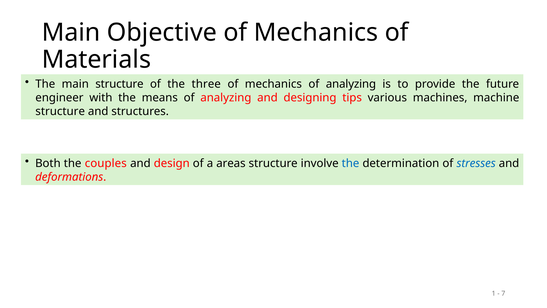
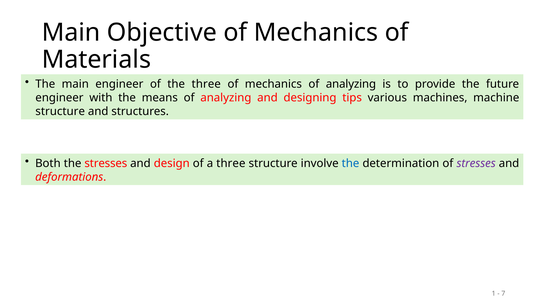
main structure: structure -> engineer (119, 84)
the couples: couples -> stresses (106, 163)
a areas: areas -> three (231, 163)
stresses colour: blue -> purple (476, 163)
